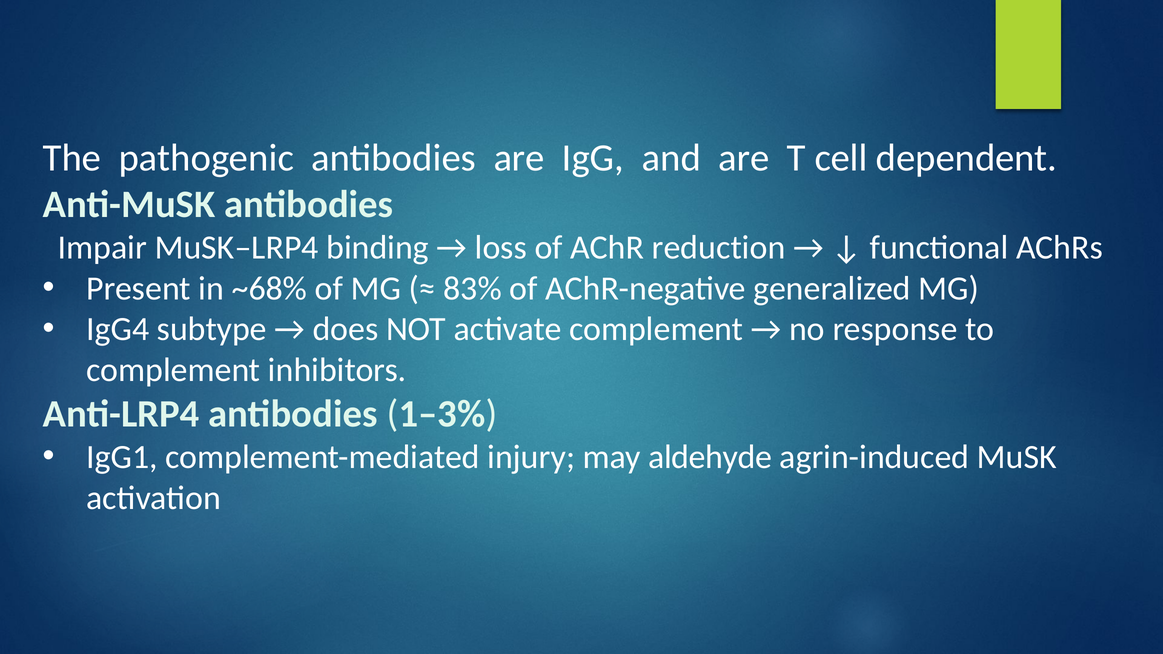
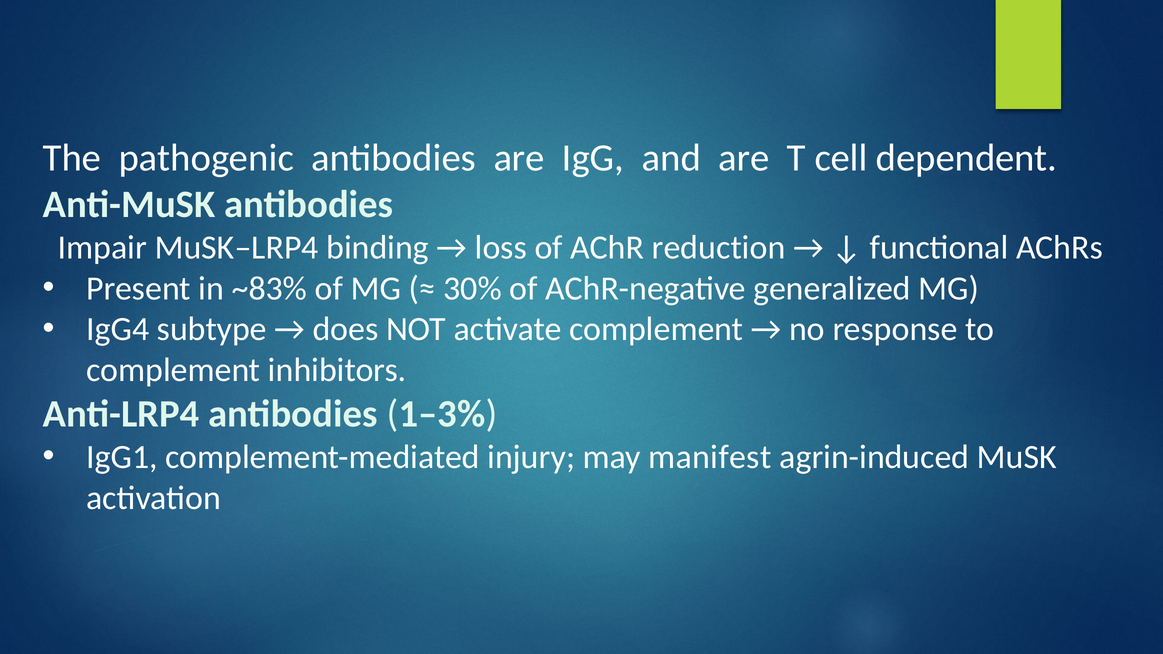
~68%: ~68% -> ~83% (269, 289)
83%: 83% -> 30% (473, 289)
aldehyde: aldehyde -> manifest (710, 457)
